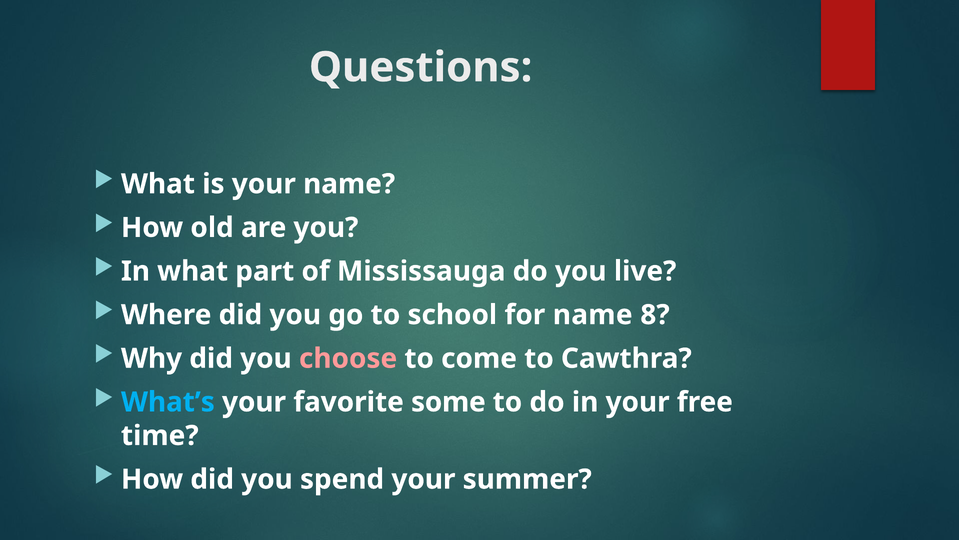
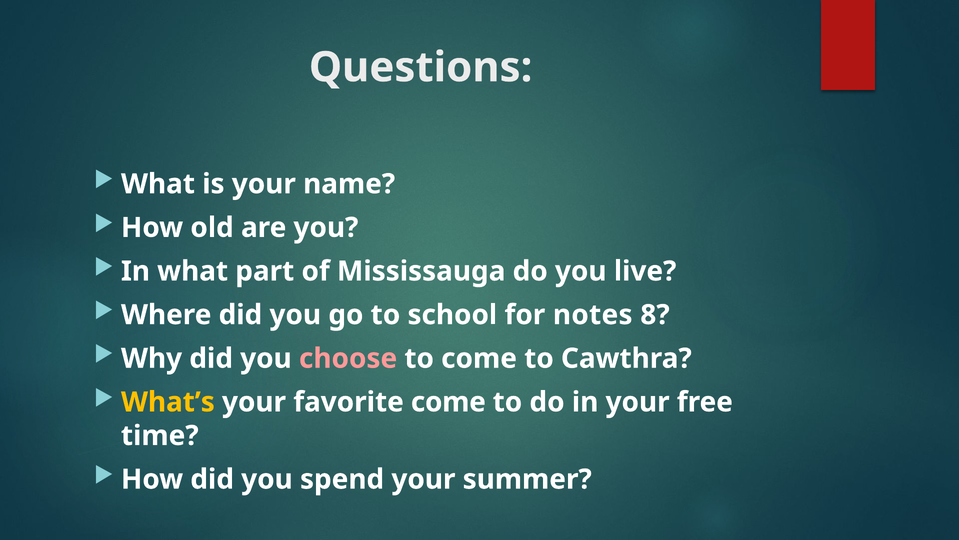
for name: name -> notes (593, 315)
What’s colour: light blue -> yellow (168, 402)
favorite some: some -> come (448, 402)
